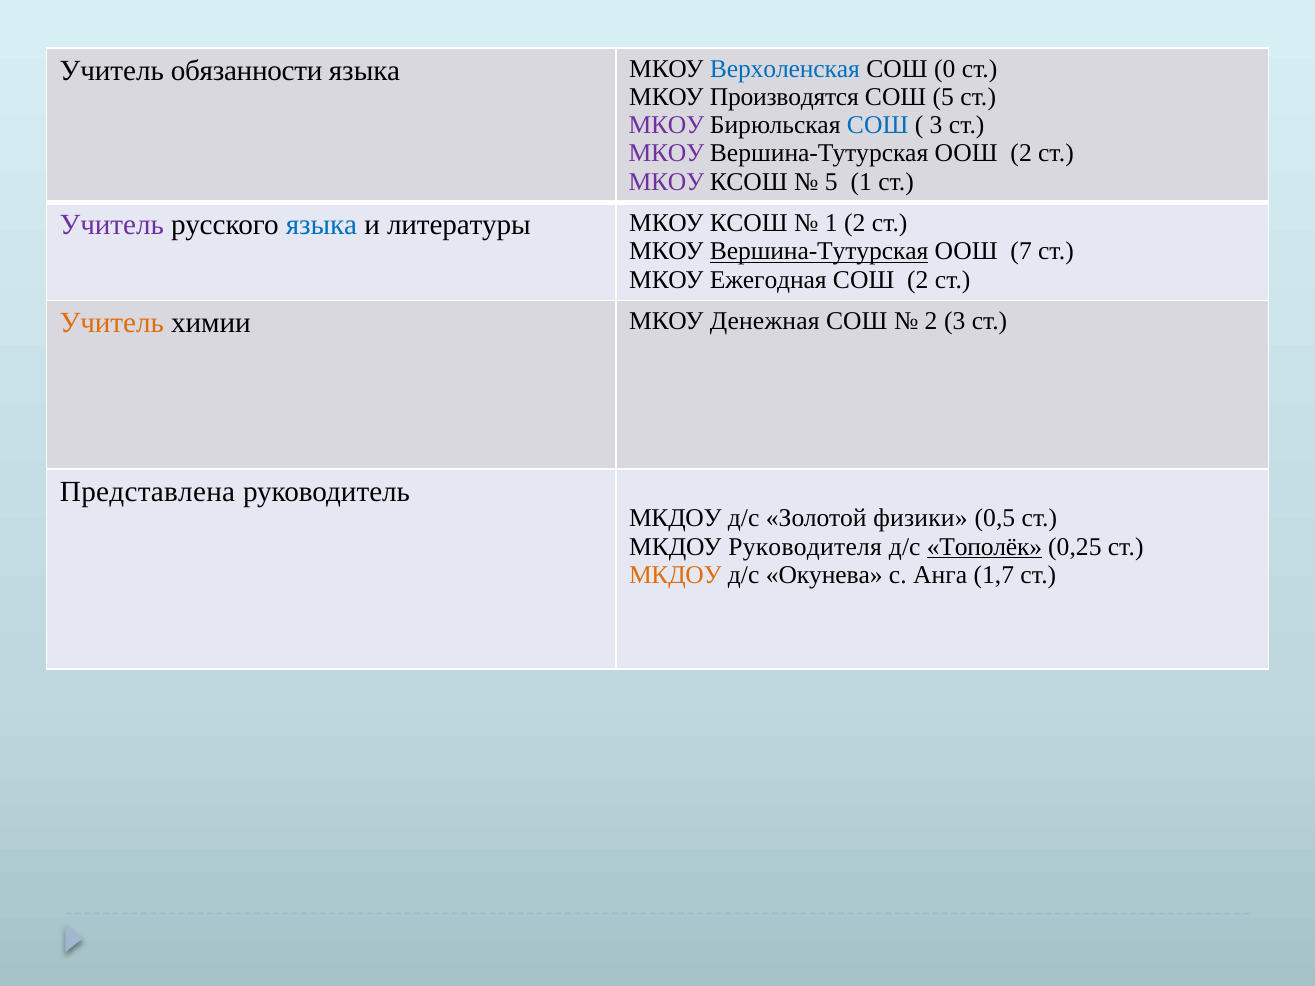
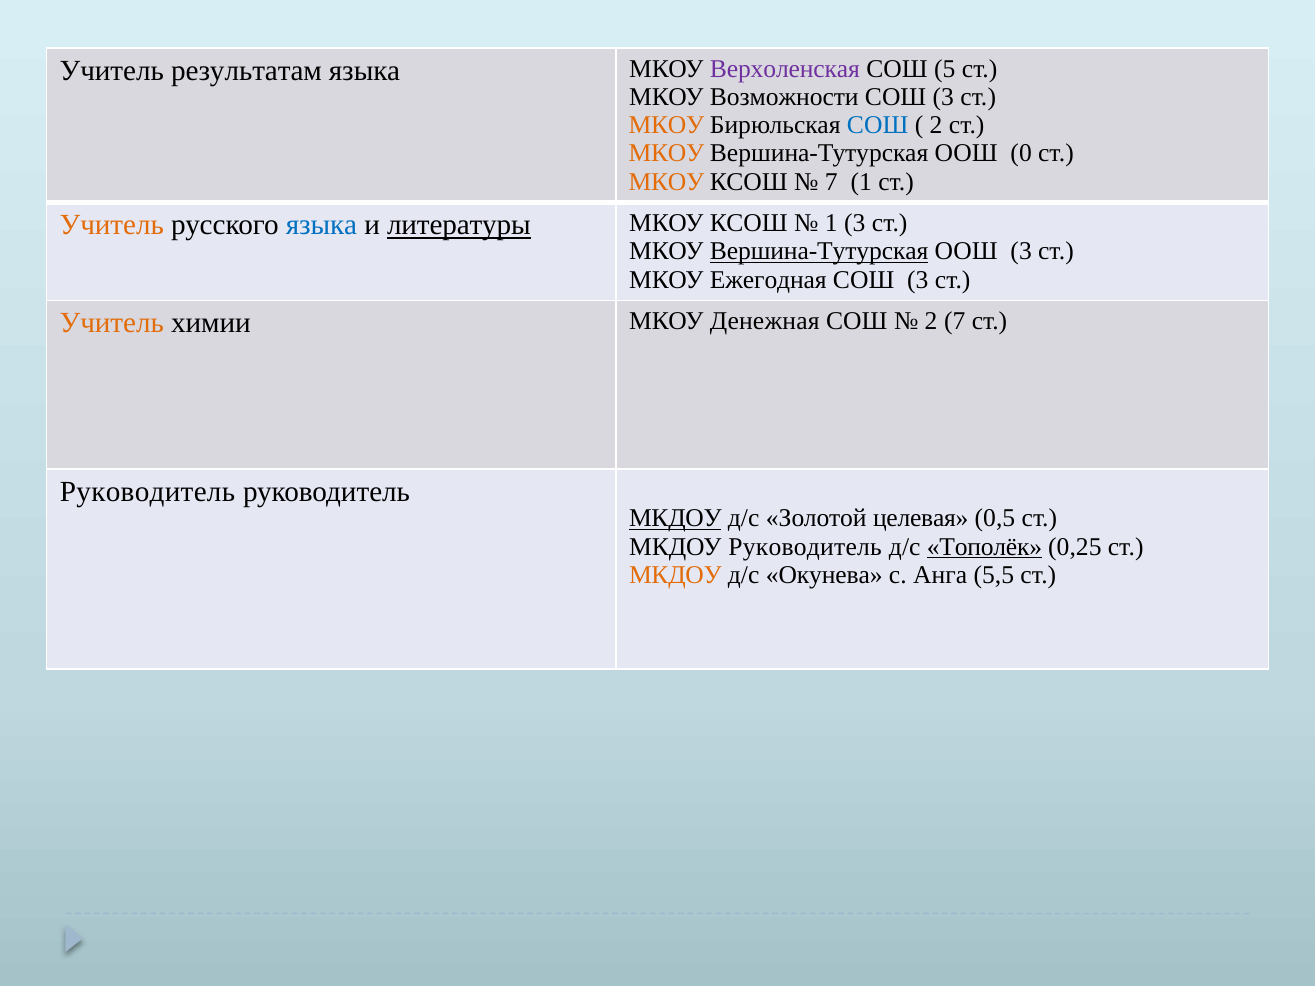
обязанности: обязанности -> результатам (246, 71)
Верхоленская colour: blue -> purple (785, 69)
0: 0 -> 5 (945, 69)
Производятся: Производятся -> Возможности (784, 97)
5: 5 -> 3 (943, 97)
МКОУ colour: purple -> orange (666, 125)
3: 3 -> 2 (936, 125)
МКОУ colour: purple -> orange (666, 154)
ООШ 2: 2 -> 0 (1021, 154)
МКОУ colour: purple -> orange (666, 182)
5: 5 -> 7 (831, 182)
Учитель colour: purple -> orange (112, 225)
литературы underline: none -> present (459, 225)
1 2: 2 -> 3 (855, 223)
ООШ 7: 7 -> 3 (1021, 252)
2: 2 -> 3 (918, 280)
2 3: 3 -> 7 (955, 321)
Представлена: Представлена -> Руководитель (148, 492)
МКДОУ underline: none -> present (675, 518)
физики: физики -> целевая (921, 518)
МКДОУ Руководителя: Руководителя -> Руководитель (805, 547)
1,7: 1,7 -> 5,5 (994, 575)
